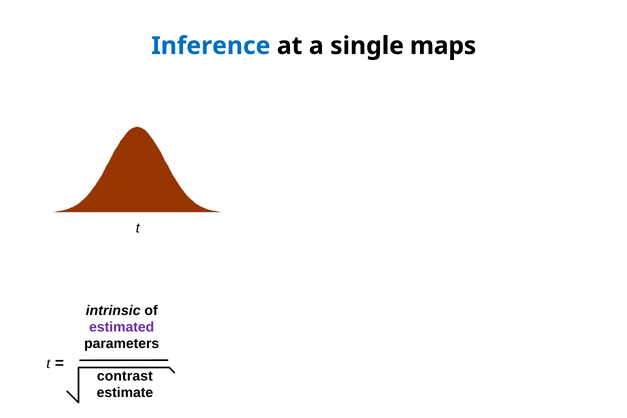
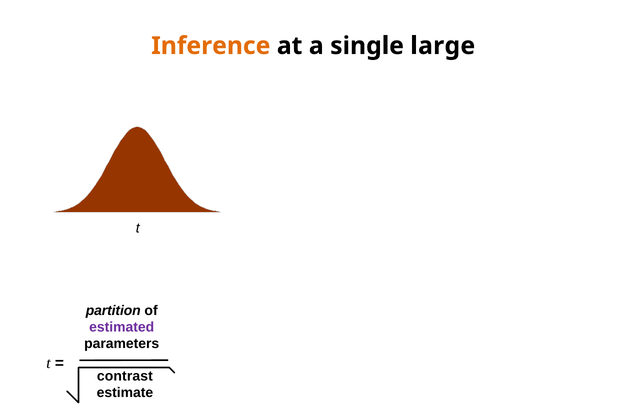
Inference colour: blue -> orange (211, 46)
maps: maps -> large (443, 46)
intrinsic: intrinsic -> partition (113, 310)
